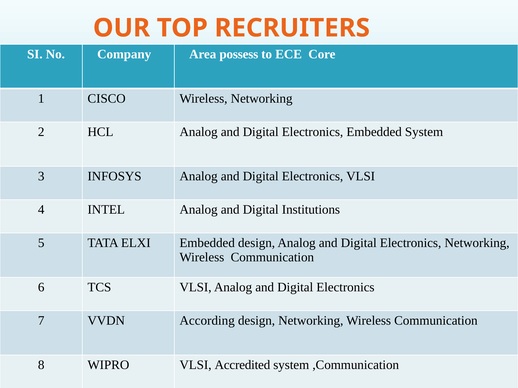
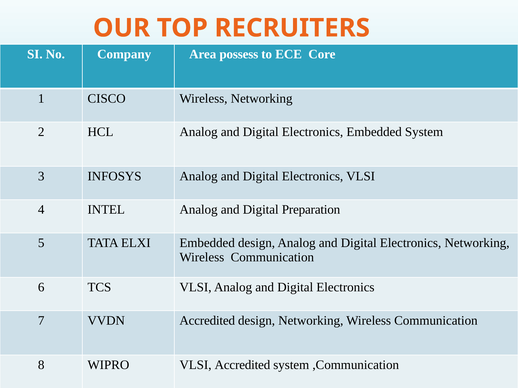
Institutions: Institutions -> Preparation (311, 210)
VVDN According: According -> Accredited (207, 321)
